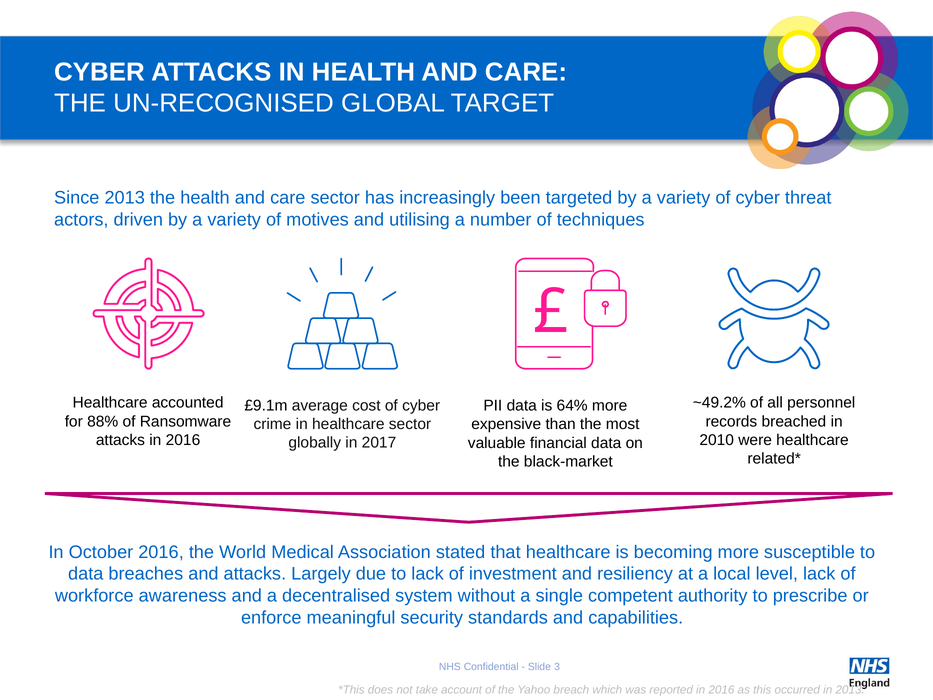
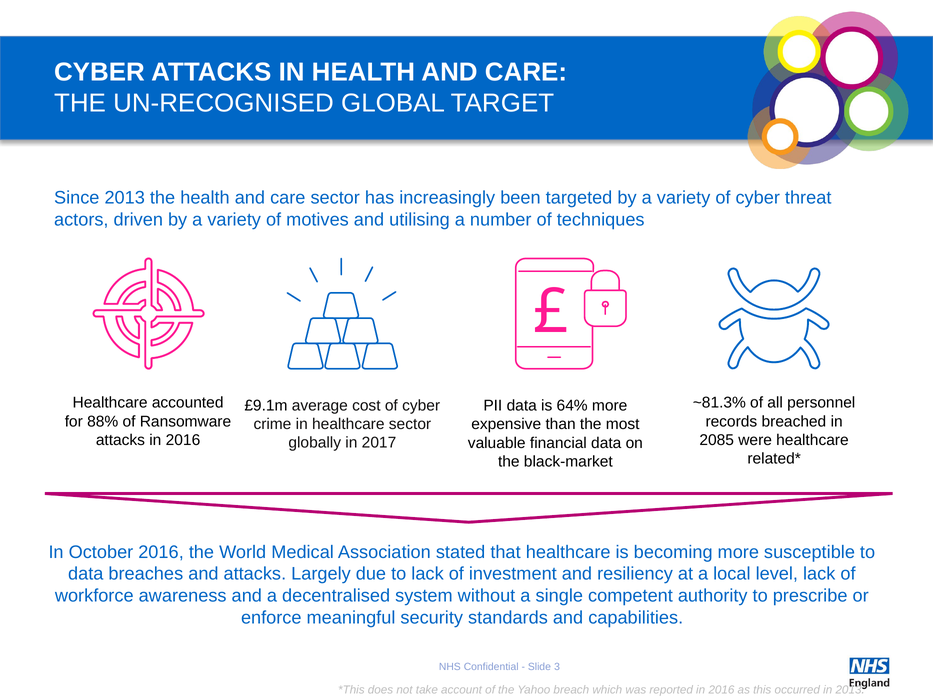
~49.2%: ~49.2% -> ~81.3% (719, 403)
2010: 2010 -> 2085 (717, 440)
